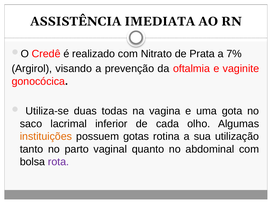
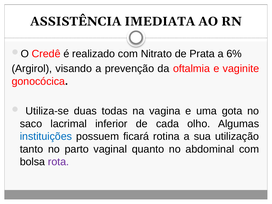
7%: 7% -> 6% (234, 54)
instituições colour: orange -> blue (46, 136)
gotas: gotas -> ficará (136, 136)
